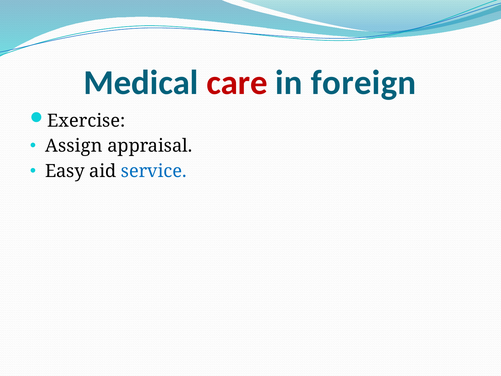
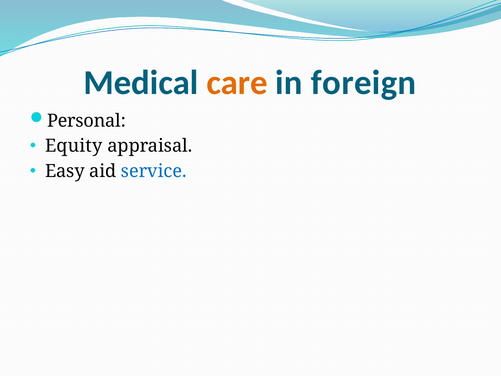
care colour: red -> orange (237, 83)
Exercise: Exercise -> Personal (86, 121)
Assign: Assign -> Equity (74, 146)
